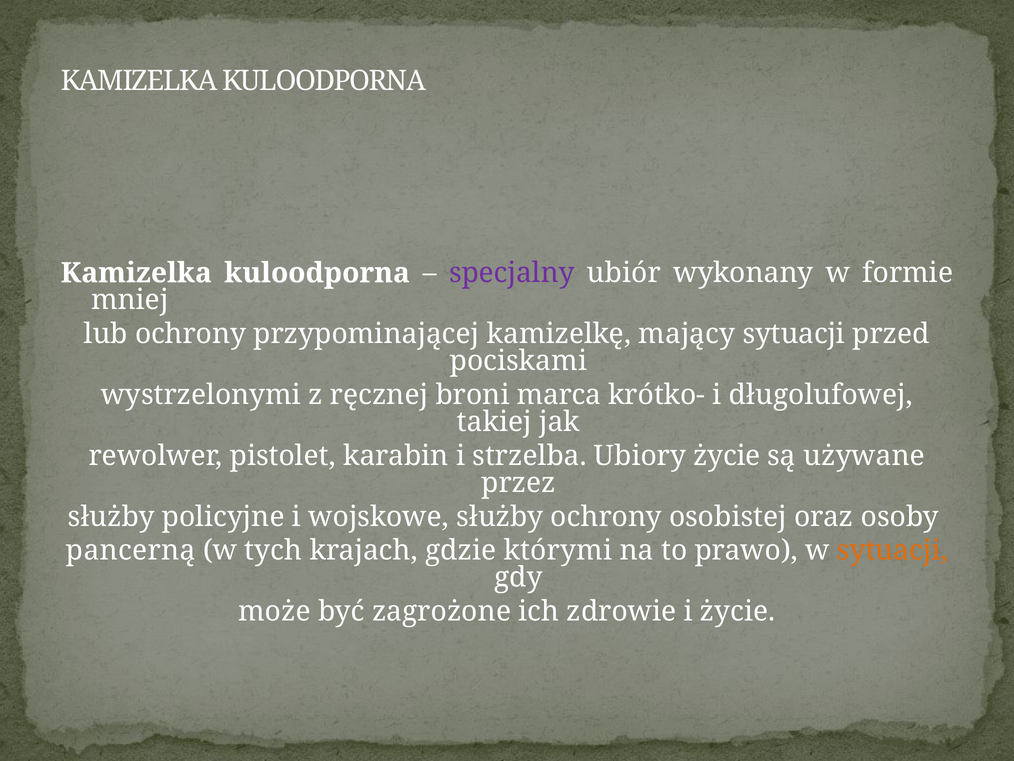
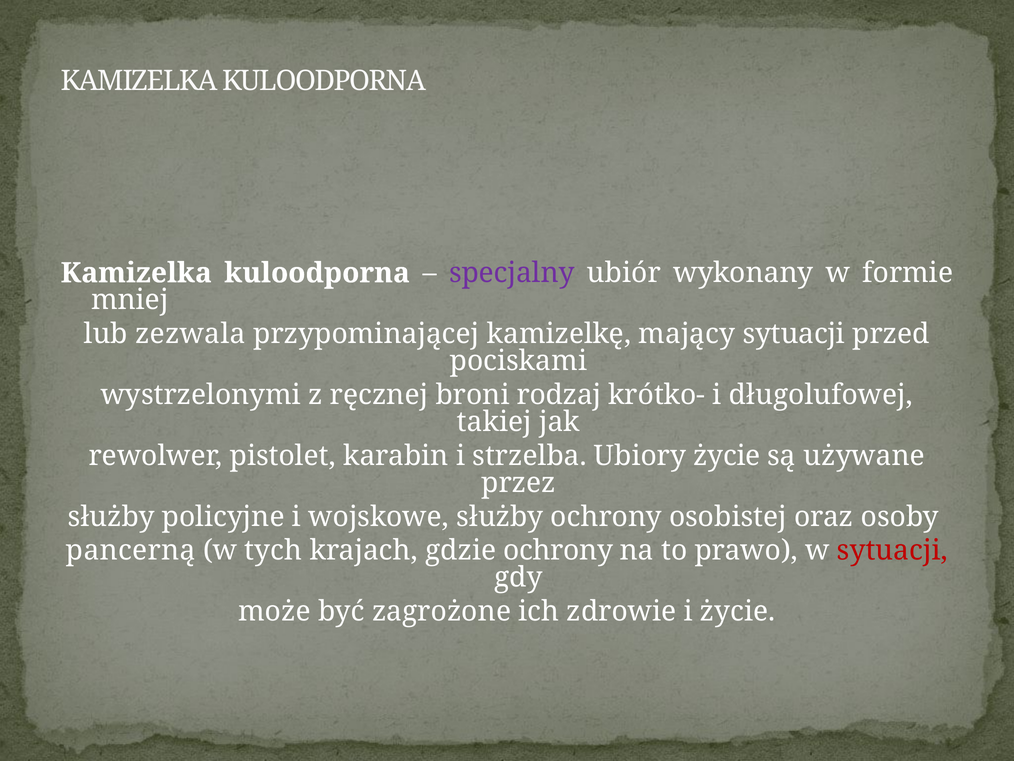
lub ochrony: ochrony -> zezwala (190, 334)
marca: marca -> rodzaj (559, 395)
gdzie którymi: którymi -> ochrony (558, 550)
sytuacji colour: orange -> red (892, 550)
